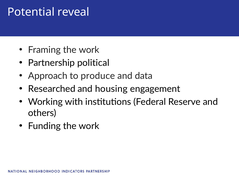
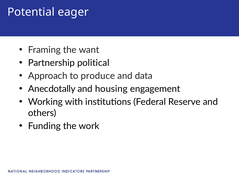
reveal: reveal -> eager (73, 12)
Framing the work: work -> want (89, 50)
Researched: Researched -> Anecdotally (52, 89)
